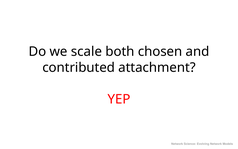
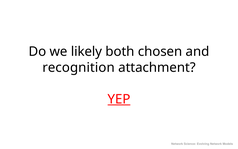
scale: scale -> likely (86, 52)
contributed: contributed -> recognition (79, 67)
YEP underline: none -> present (119, 99)
